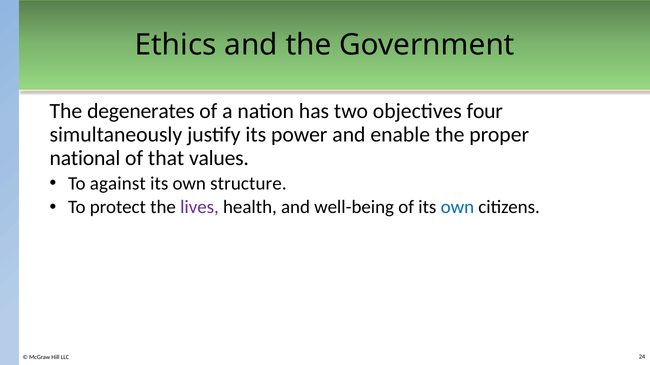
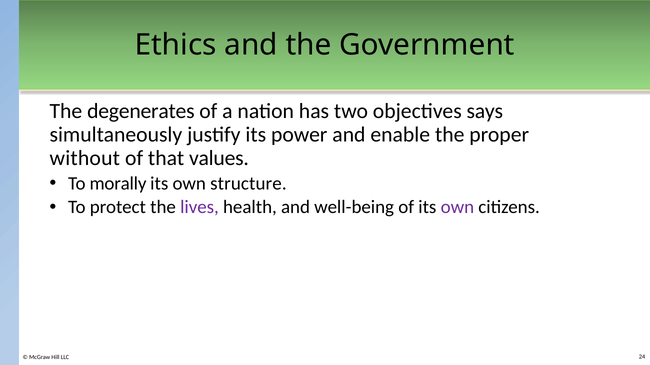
four: four -> says (485, 112)
national: national -> without (85, 158)
against: against -> morally (118, 184)
own colour: blue -> purple (457, 207)
